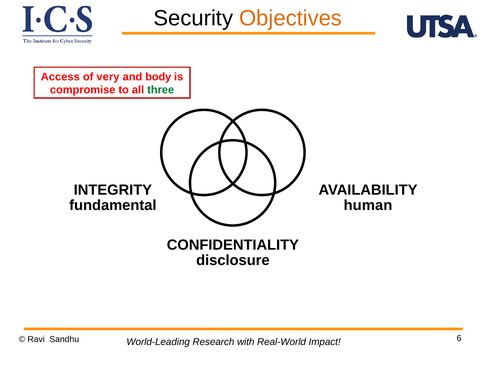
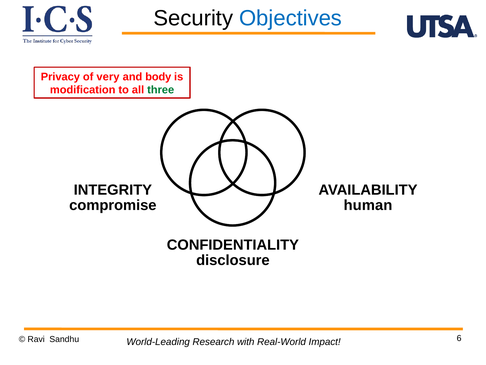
Objectives colour: orange -> blue (291, 18)
Access: Access -> Privacy (60, 77)
compromise: compromise -> modification (83, 90)
fundamental: fundamental -> compromise (113, 205)
